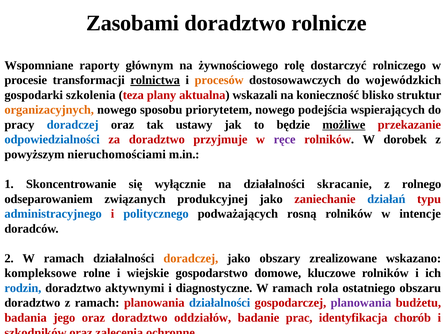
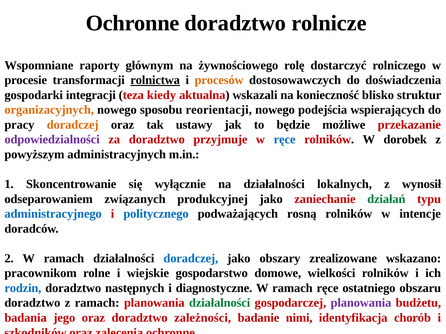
Zasobami: Zasobami -> Ochronne (133, 23)
wojewódzkich: wojewódzkich -> doświadczenia (403, 80)
szkolenia: szkolenia -> integracji (91, 95)
plany: plany -> kiedy (161, 95)
priorytetem: priorytetem -> reorientacji (219, 110)
doradczej colour: blue -> orange (73, 125)
możliwe underline: present -> none (344, 125)
odpowiedzialności colour: blue -> purple (52, 140)
ręce colour: purple -> blue (285, 140)
nieruchomościami: nieruchomościami -> administracyjnych (117, 155)
skracanie: skracanie -> lokalnych (344, 184)
rolnego: rolnego -> wynosił (422, 184)
działań colour: blue -> green (386, 199)
doradczej colour: orange -> blue (191, 259)
kompleksowe: kompleksowe -> pracownikom (41, 274)
kluczowe: kluczowe -> wielkości (332, 274)
aktywnymi: aktywnymi -> następnych (135, 288)
ramach rola: rola -> ręce (328, 288)
działalności colour: blue -> green (220, 303)
oddziałów: oddziałów -> zależności (203, 318)
prac: prac -> nimi (299, 318)
